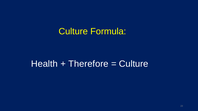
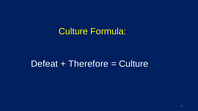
Health: Health -> Defeat (44, 64)
